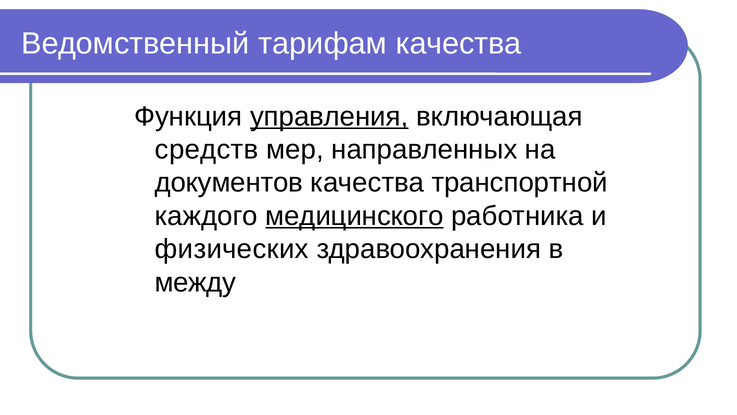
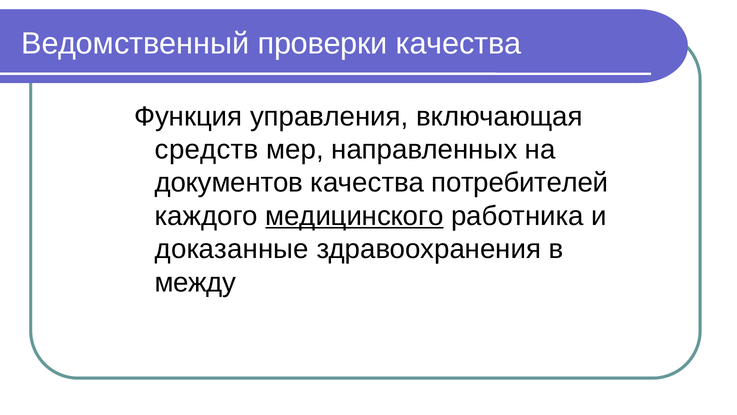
тарифам: тарифам -> проверки (323, 44)
управления underline: present -> none (329, 116)
транспортной: транспортной -> потребителей (520, 183)
физических: физических -> доказанные (232, 249)
